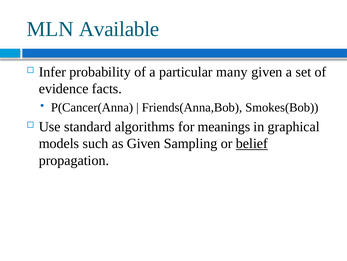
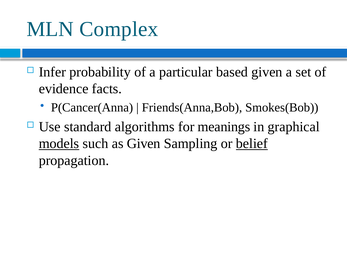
Available: Available -> Complex (119, 29)
many: many -> based (232, 72)
models underline: none -> present (59, 143)
